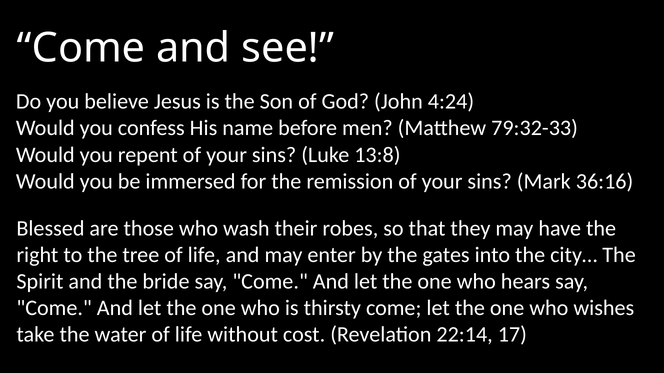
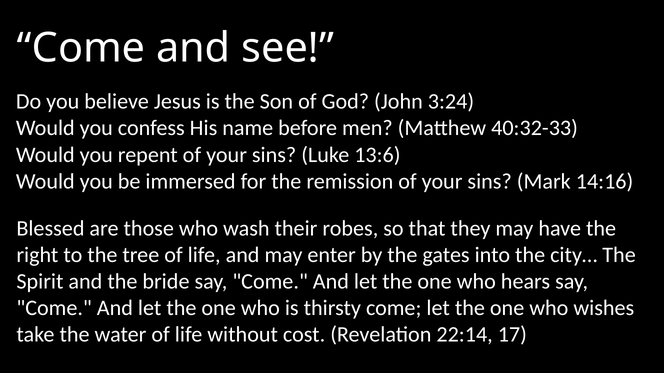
4:24: 4:24 -> 3:24 (451, 102)
79:32-33: 79:32-33 -> 40:32-33 (535, 128)
13:8: 13:8 -> 13:6 (377, 155)
36:16: 36:16 -> 14:16 (605, 182)
